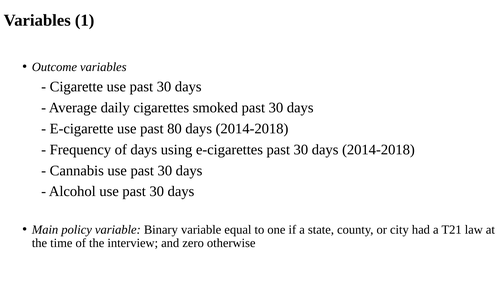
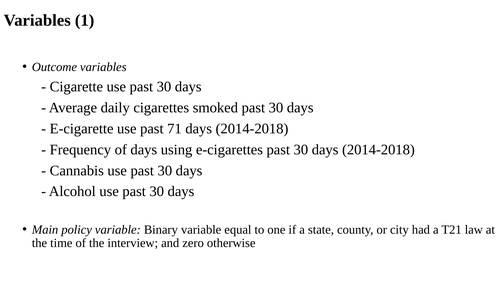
80: 80 -> 71 (174, 129)
